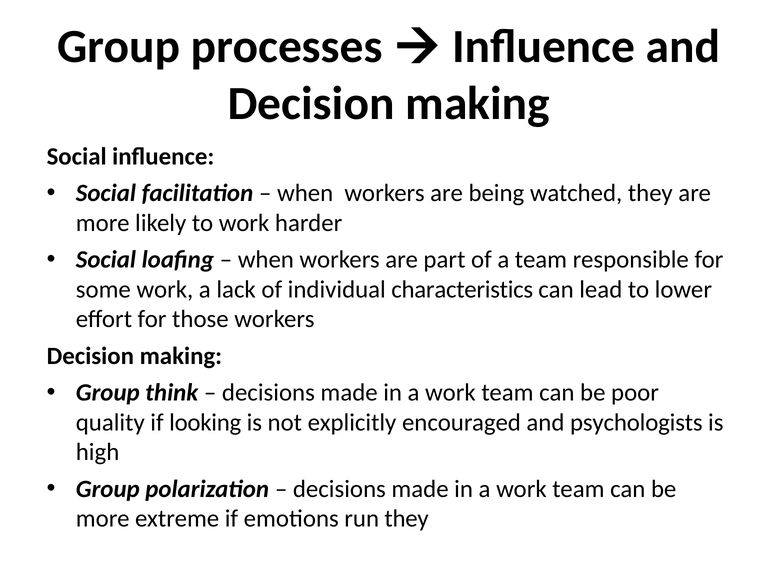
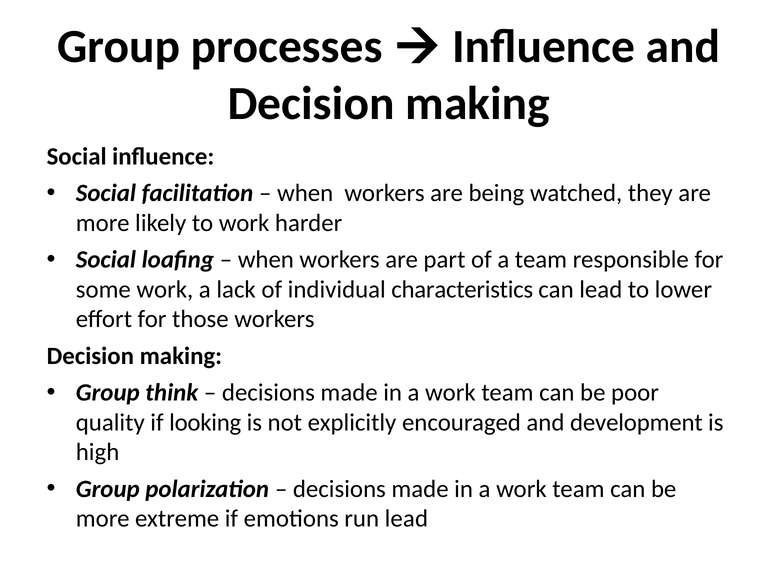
psychologists: psychologists -> development (636, 423)
run they: they -> lead (406, 519)
